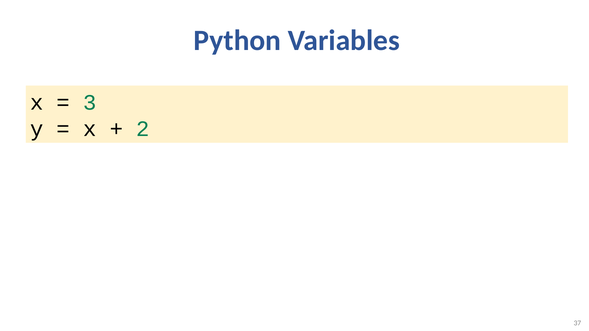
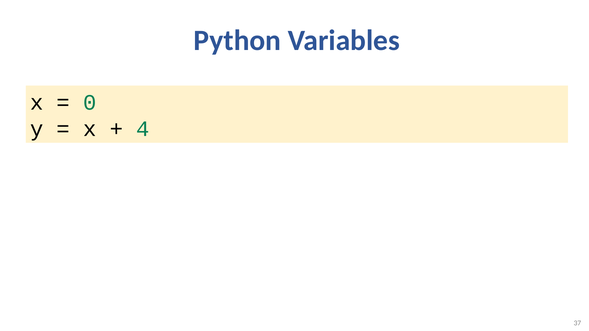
3: 3 -> 0 (90, 103)
2: 2 -> 4 (143, 129)
